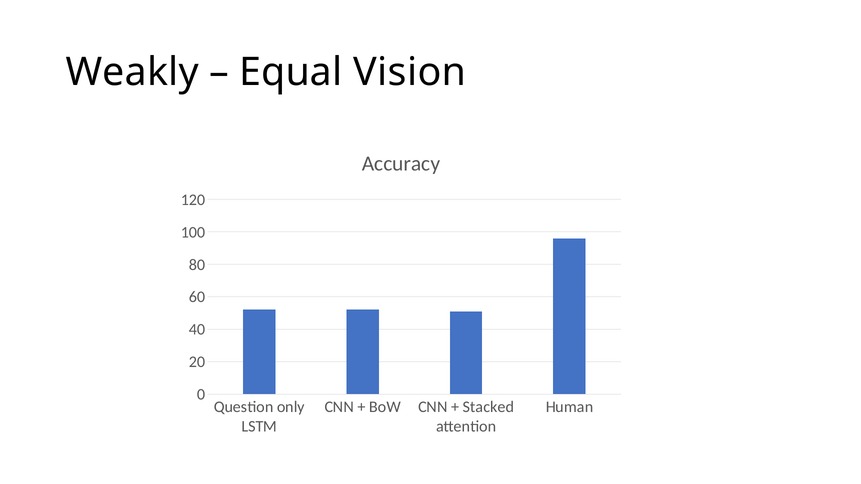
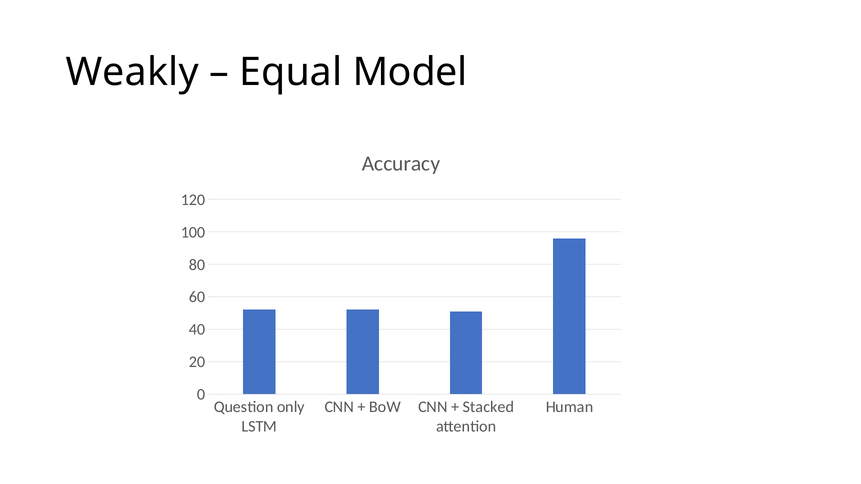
Vision: Vision -> Model (410, 72)
